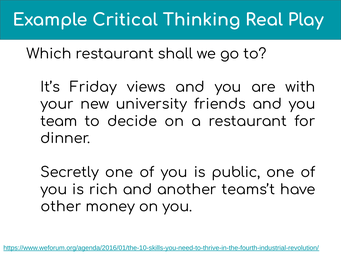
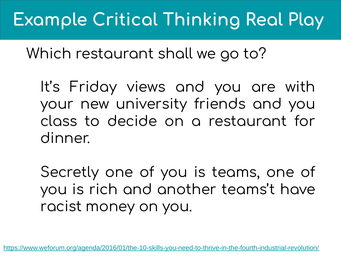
team: team -> class (59, 121)
public: public -> teams (236, 172)
other: other -> racist (61, 206)
